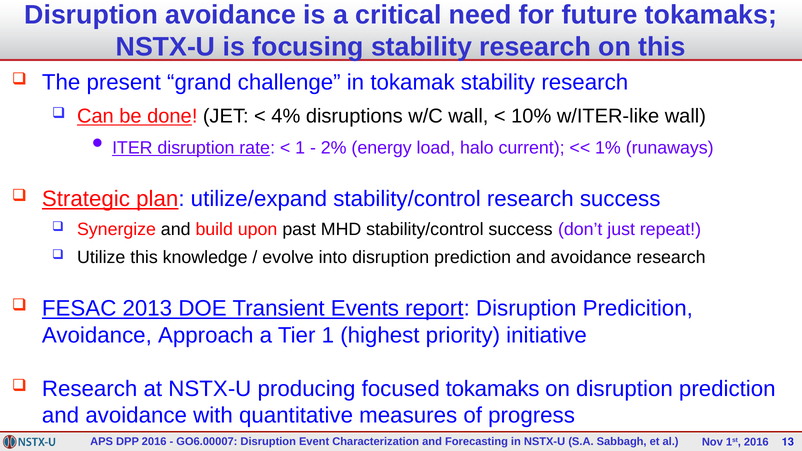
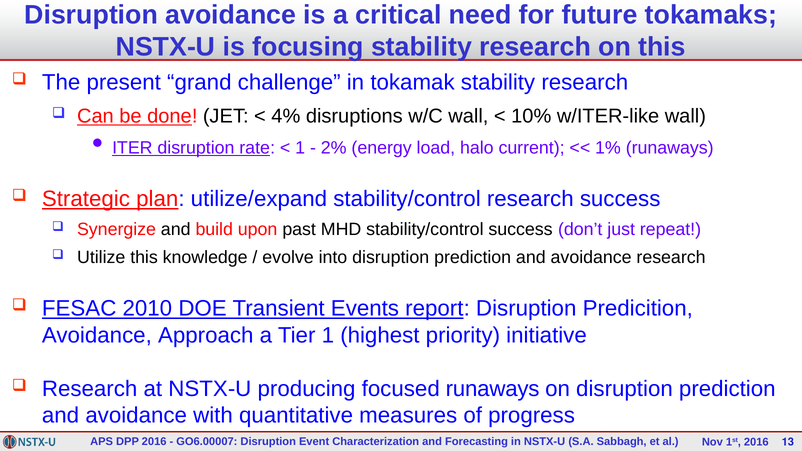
2013: 2013 -> 2010 (147, 309)
focused tokamaks: tokamaks -> runaways (493, 389)
